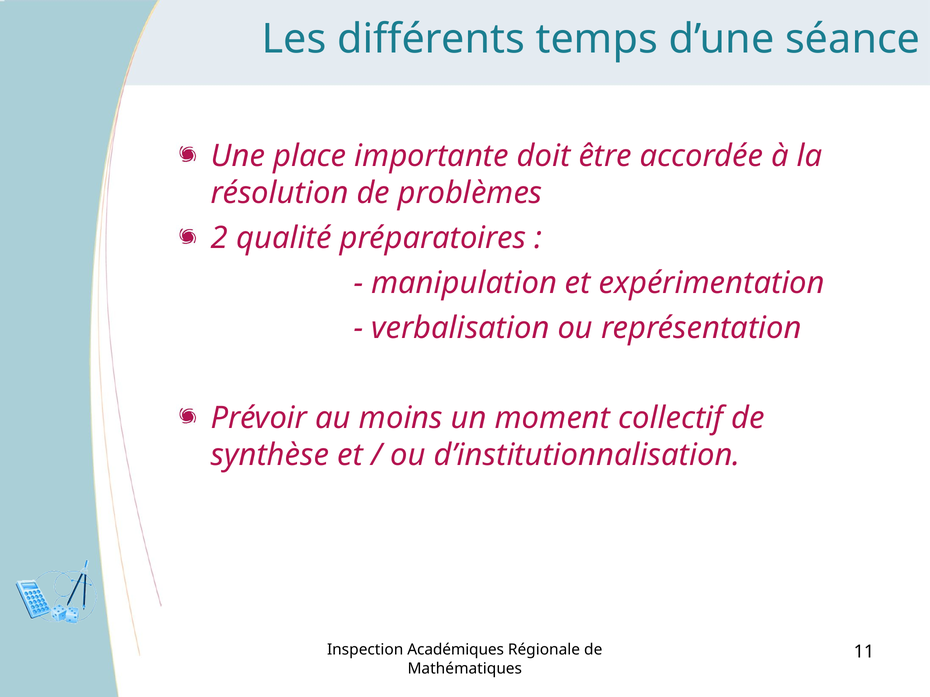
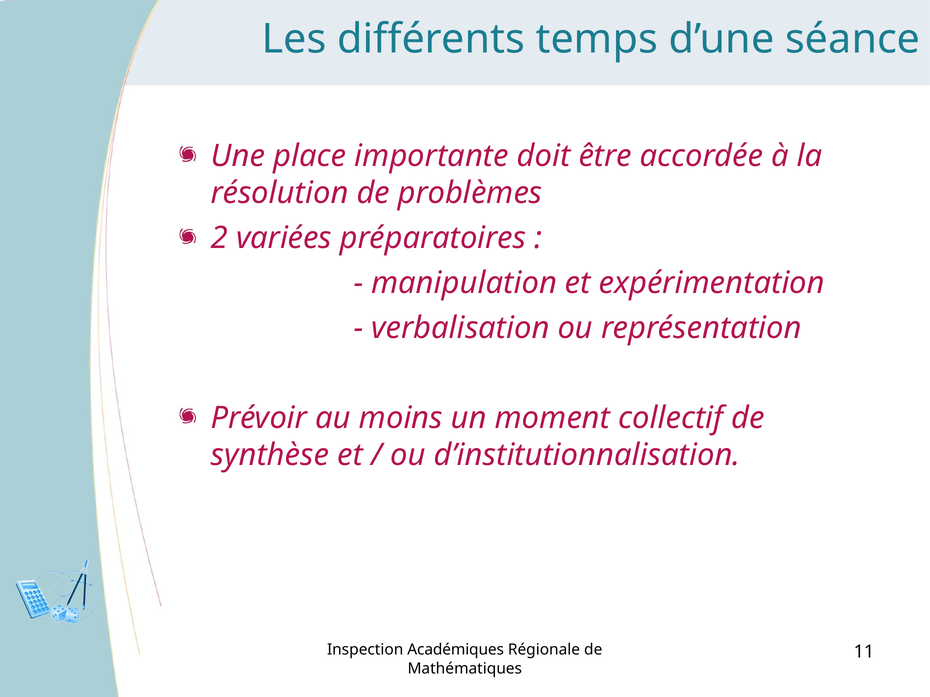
qualité: qualité -> variées (284, 238)
